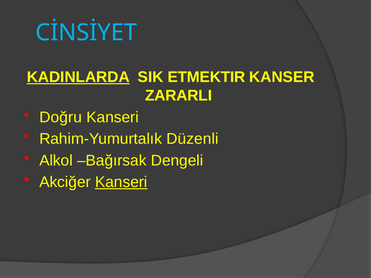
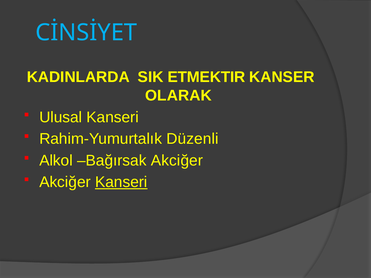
KADINLARDA underline: present -> none (78, 77)
ZARARLI: ZARARLI -> OLARAK (178, 96)
Doğru: Doğru -> Ulusal (61, 117)
Bağırsak Dengeli: Dengeli -> Akciğer (177, 161)
